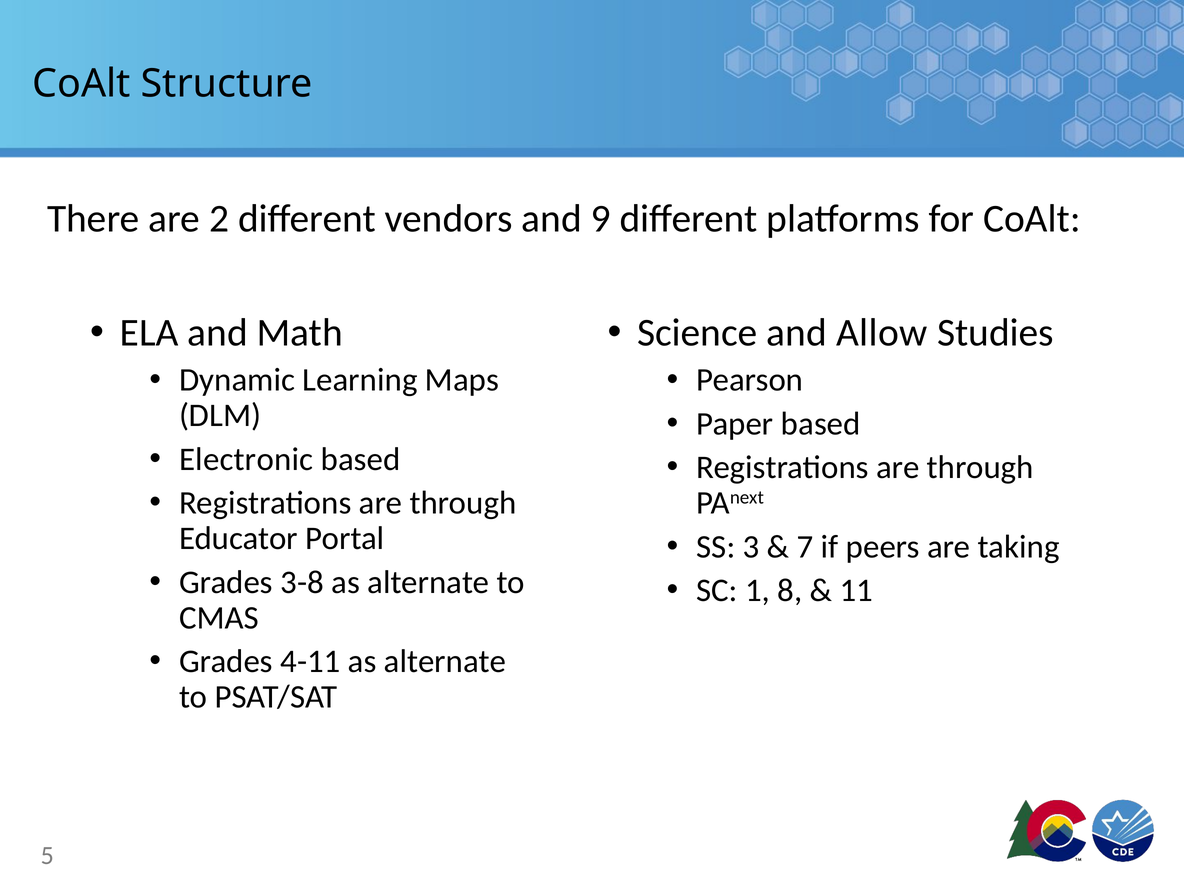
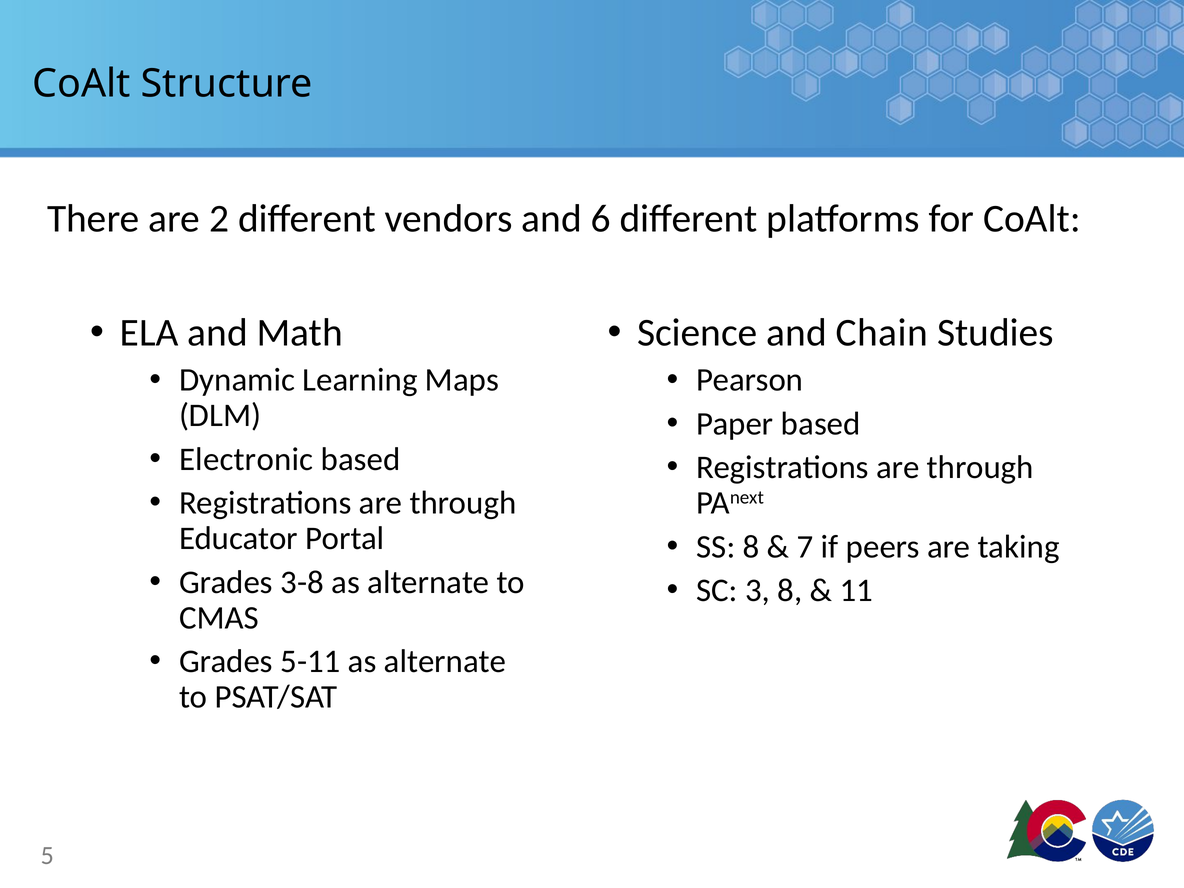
9: 9 -> 6 (601, 219)
Allow: Allow -> Chain (882, 333)
SS 3: 3 -> 8 (751, 547)
1: 1 -> 3 (758, 590)
4-11: 4-11 -> 5-11 (310, 661)
